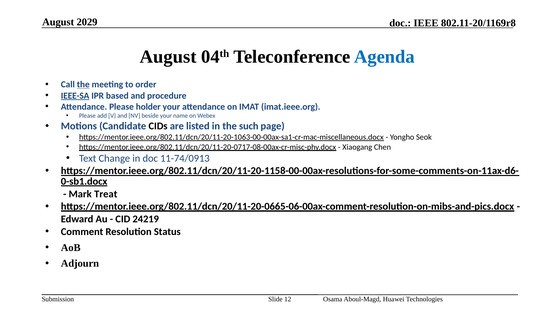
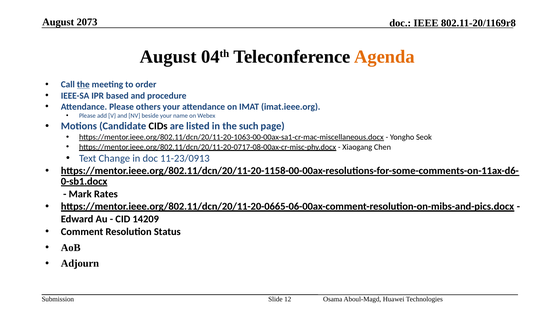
2029: 2029 -> 2073 (87, 22)
Agenda colour: blue -> orange (384, 57)
IEEE-SA underline: present -> none (75, 96)
holder: holder -> others (148, 107)
11-74/0913: 11-74/0913 -> 11-23/0913 (185, 158)
Treat: Treat -> Rates (106, 194)
24219: 24219 -> 14209 (146, 219)
